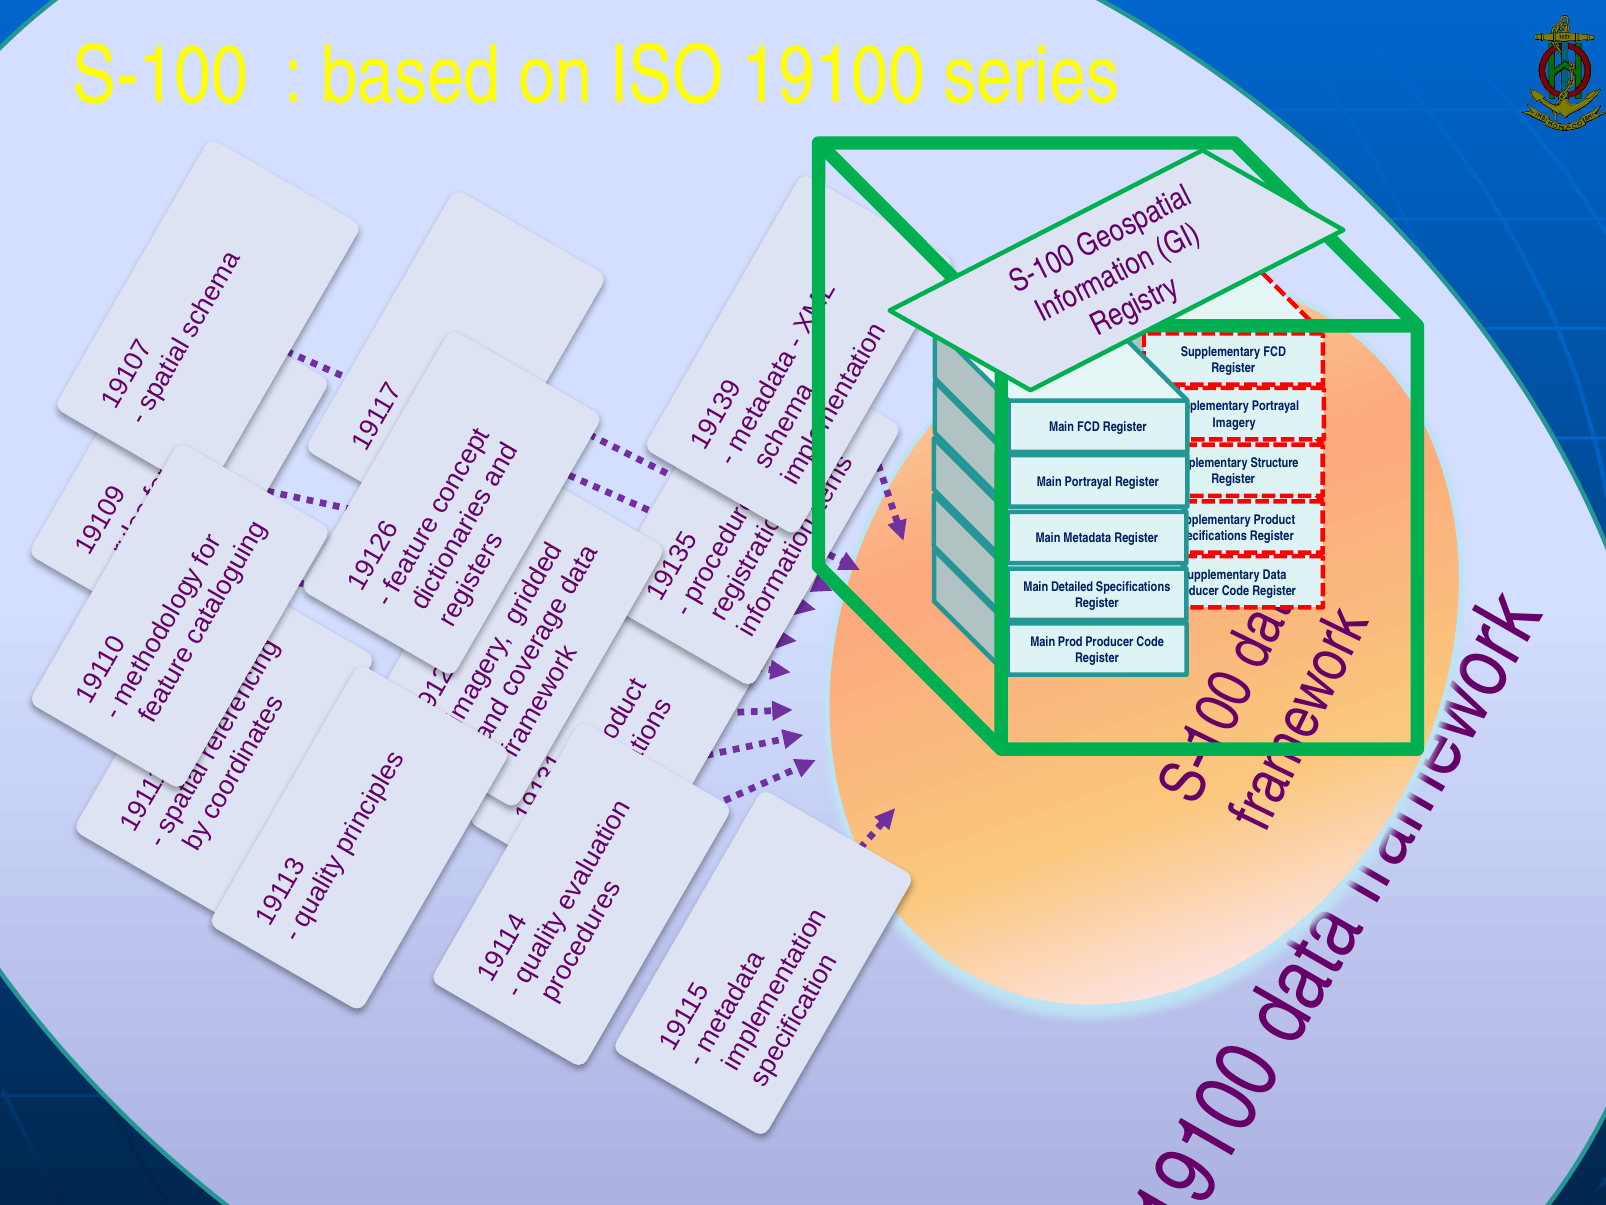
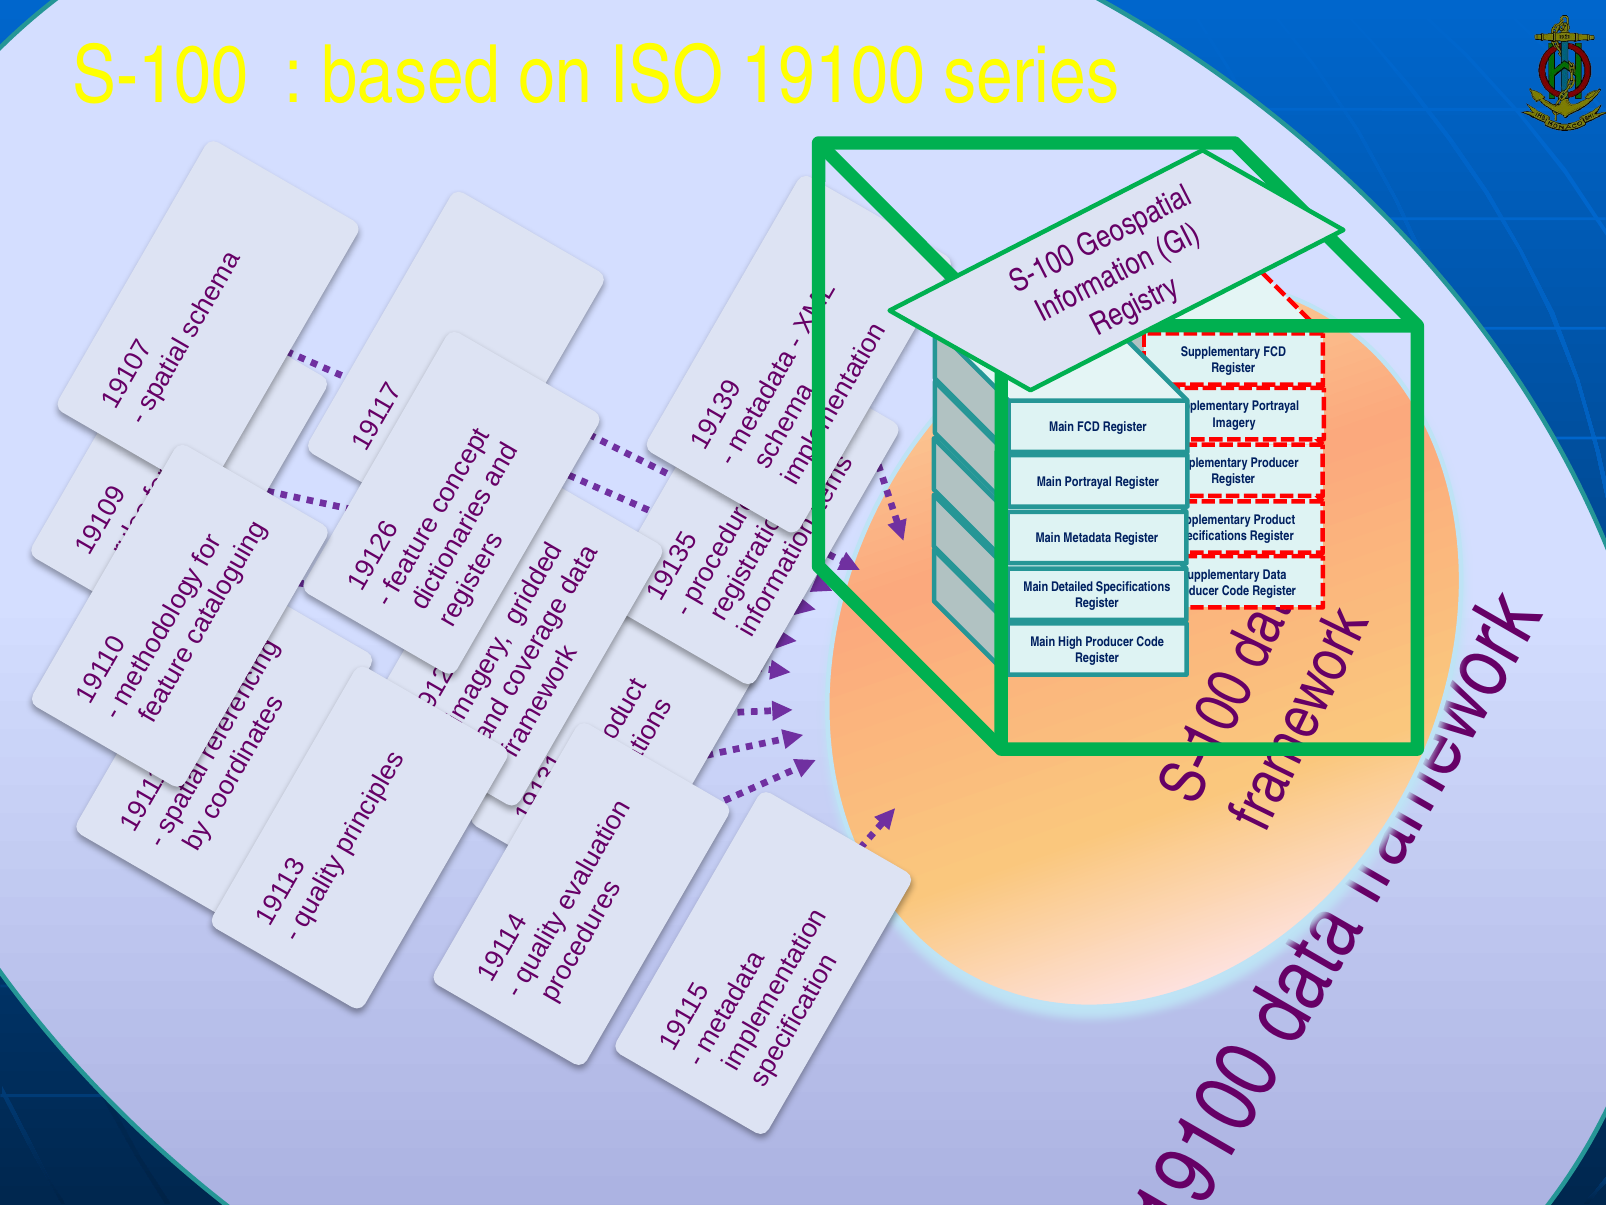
Structure: Structure -> Producer (1275, 463)
Prod: Prod -> High (1070, 642)
